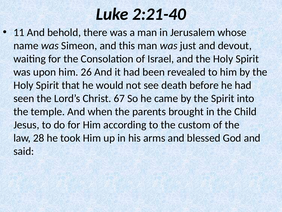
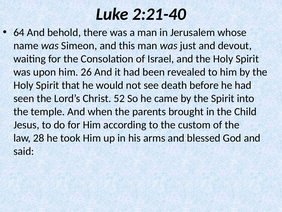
11: 11 -> 64 (19, 32)
67: 67 -> 52 (119, 98)
